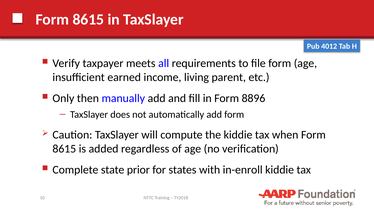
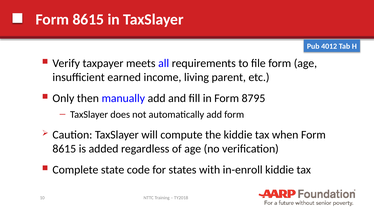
8896: 8896 -> 8795 (253, 98)
prior: prior -> code (138, 170)
